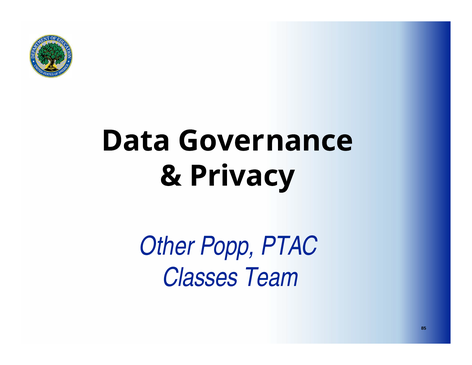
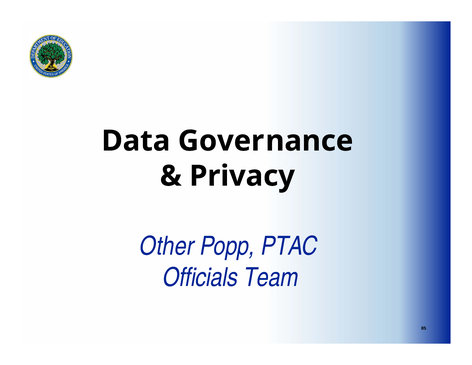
Classes: Classes -> Officials (200, 277)
